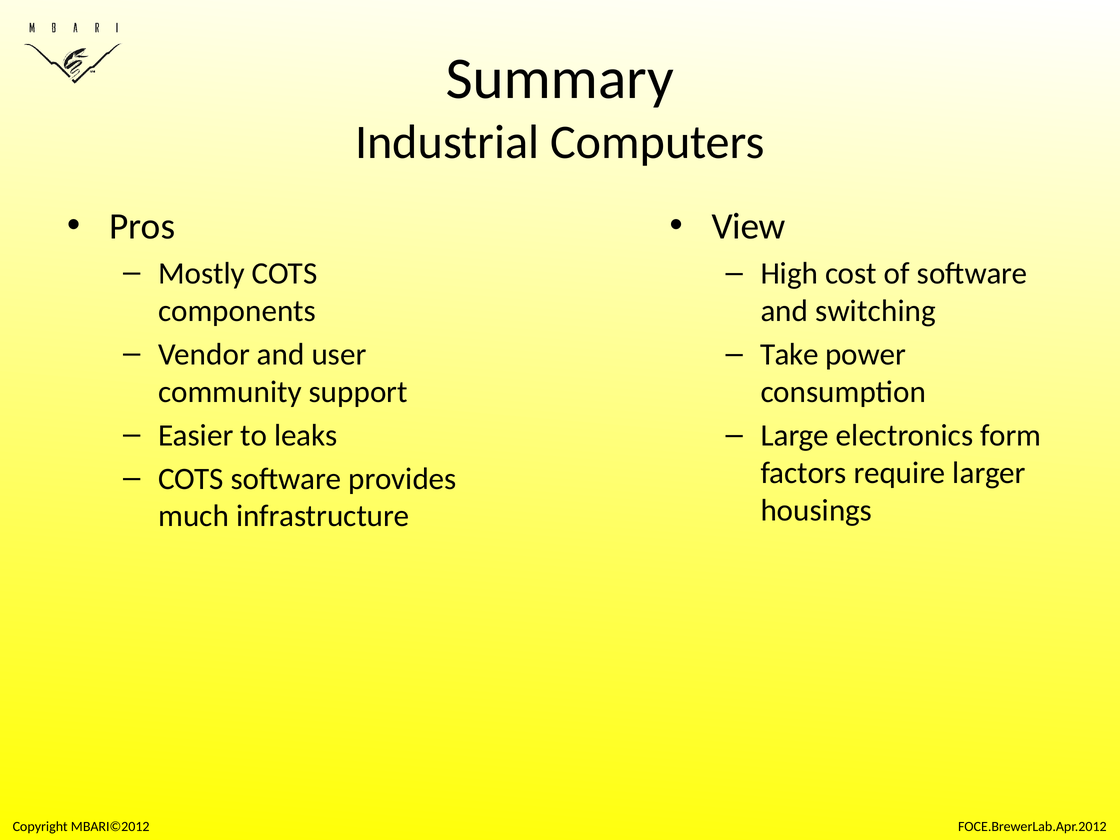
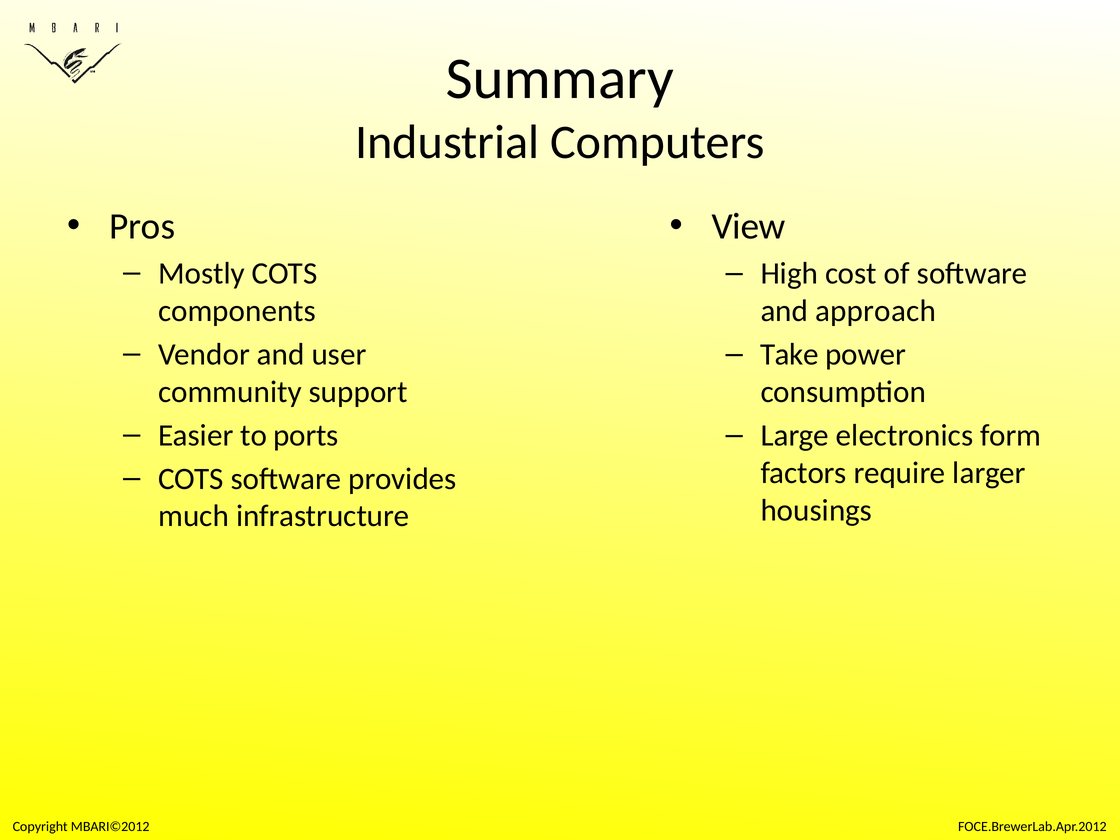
switching: switching -> approach (876, 311)
leaks: leaks -> ports (306, 435)
